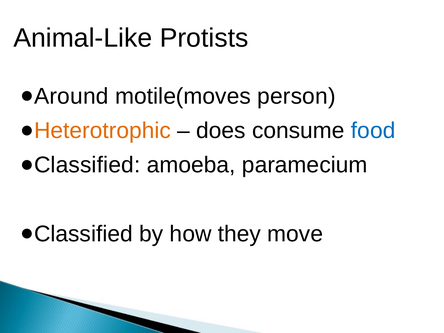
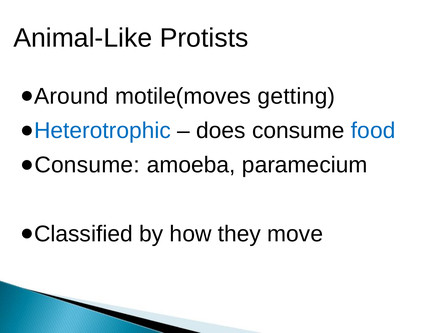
person: person -> getting (296, 96)
Heterotrophic colour: orange -> blue (102, 131)
Classified: Classified -> Consume (87, 165)
